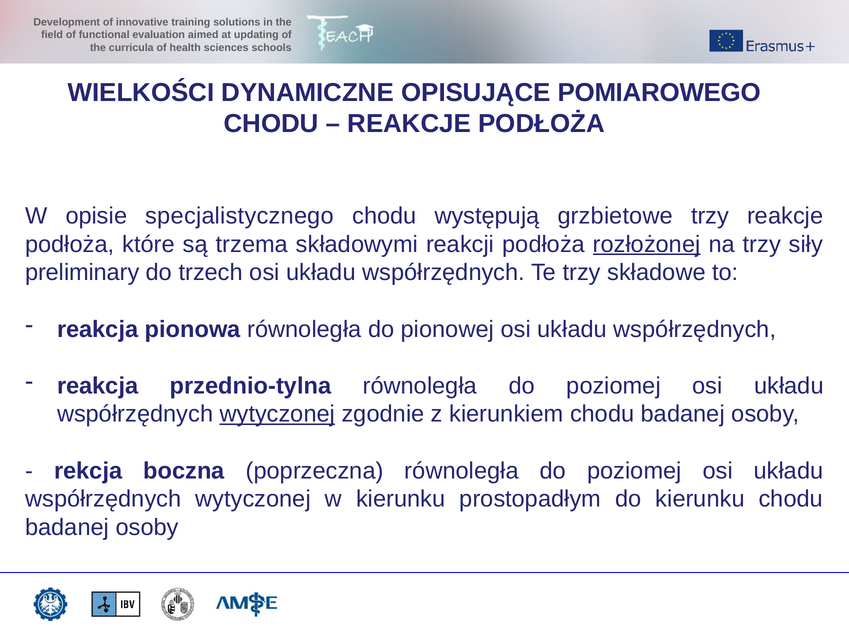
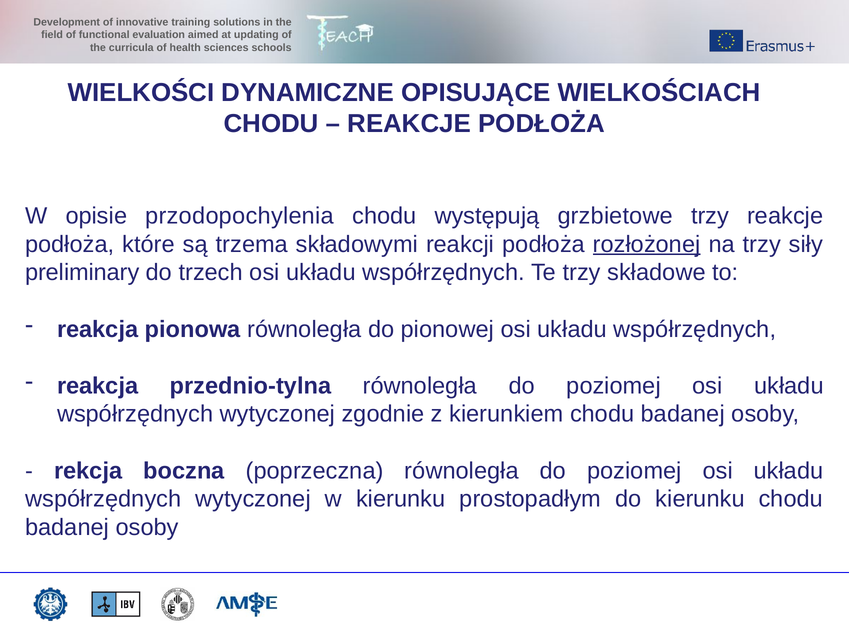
POMIAROWEGO: POMIAROWEGO -> WIELKOŚCIACH (659, 93)
specjalistycznego: specjalistycznego -> przodopochylenia (240, 216)
wytyczonej underline: present -> none (277, 414)
